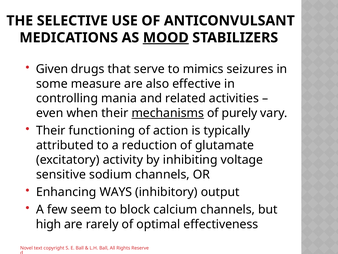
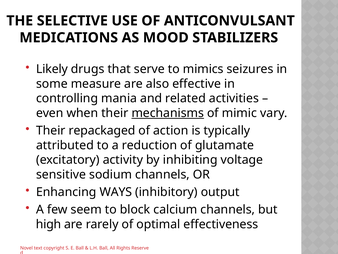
MOOD underline: present -> none (166, 38)
Given: Given -> Likely (52, 69)
purely: purely -> mimic (239, 113)
functioning: functioning -> repackaged (102, 130)
